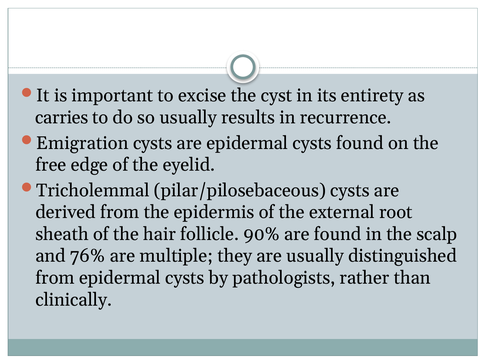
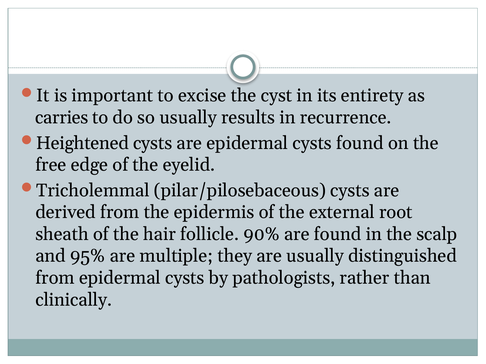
Emigration: Emigration -> Heightened (83, 143)
76%: 76% -> 95% (88, 256)
